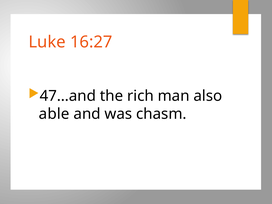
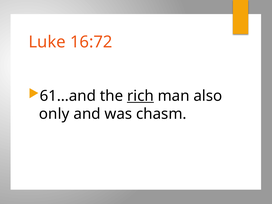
16:27: 16:27 -> 16:72 (91, 42)
47…and: 47…and -> 61…and (68, 96)
rich underline: none -> present (140, 96)
able: able -> only (54, 114)
